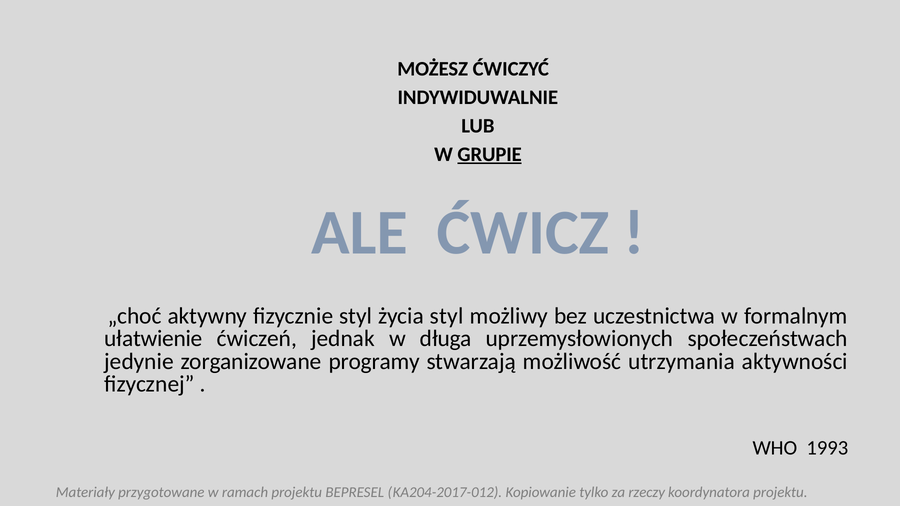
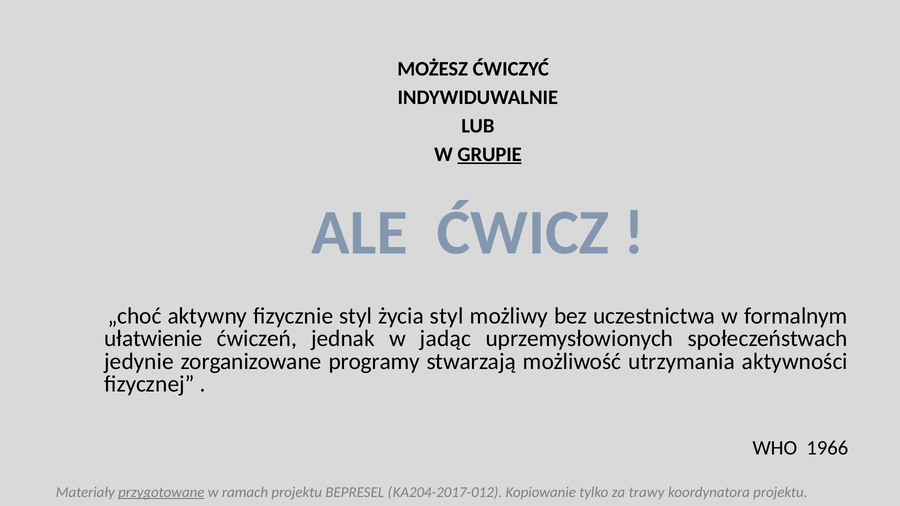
długa: długa -> jadąc (446, 339)
1993: 1993 -> 1966 (827, 448)
przygotowane underline: none -> present (161, 492)
rzeczy: rzeczy -> trawy (647, 492)
